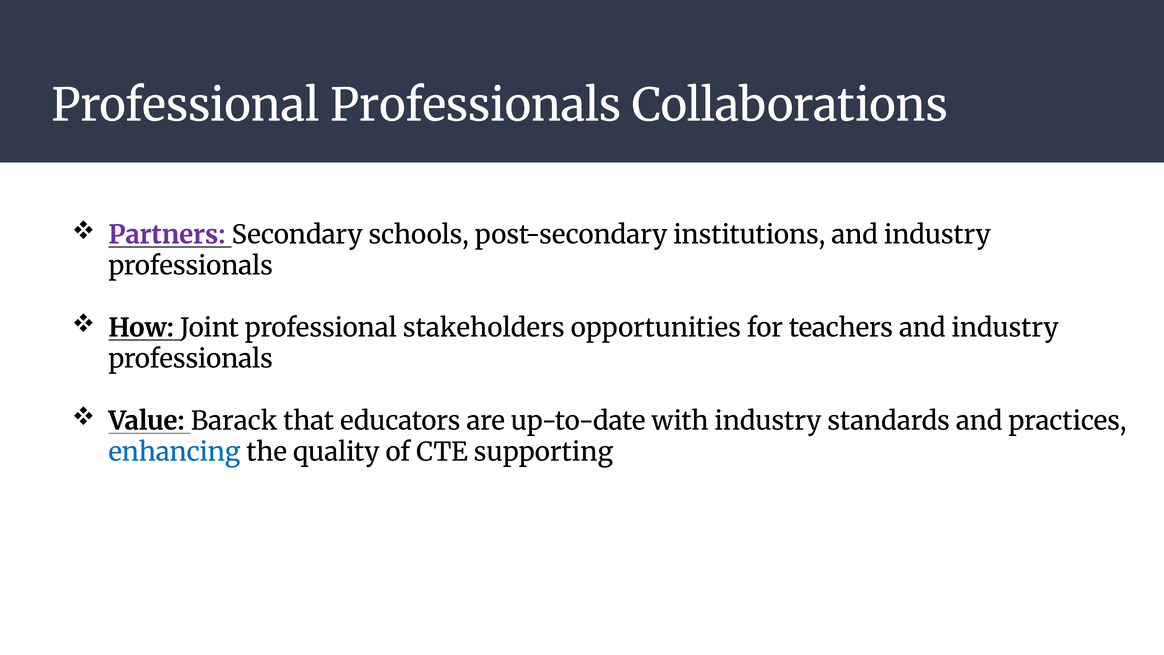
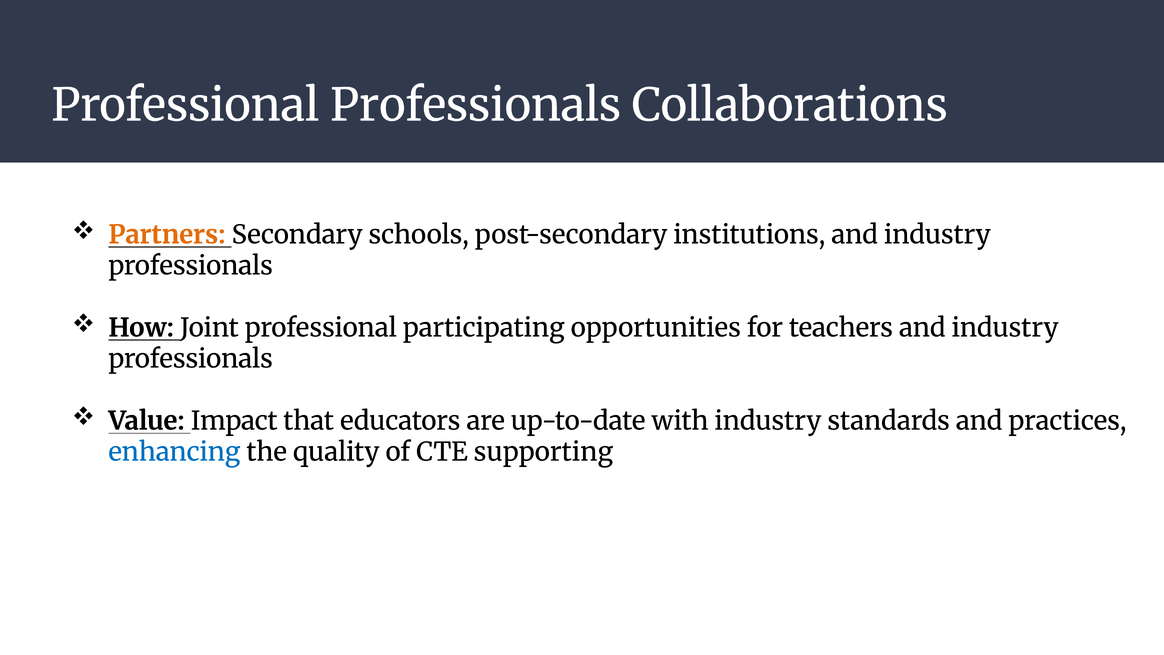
Partners colour: purple -> orange (167, 235)
stakeholders: stakeholders -> participating (484, 328)
Barack: Barack -> Impact (234, 421)
